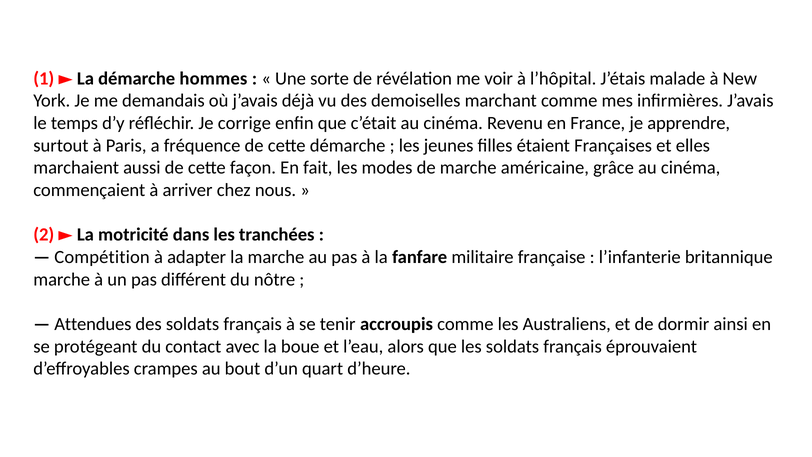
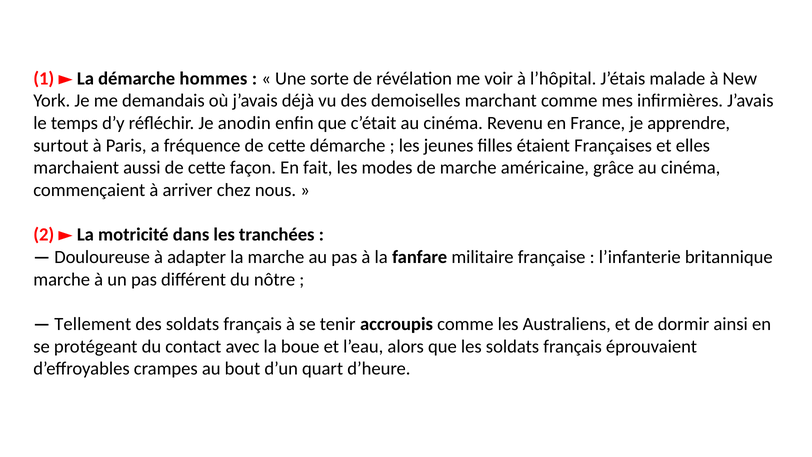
corrige: corrige -> anodin (244, 123)
Compétition: Compétition -> Douloureuse (102, 257)
Attendues: Attendues -> Tellement (93, 324)
